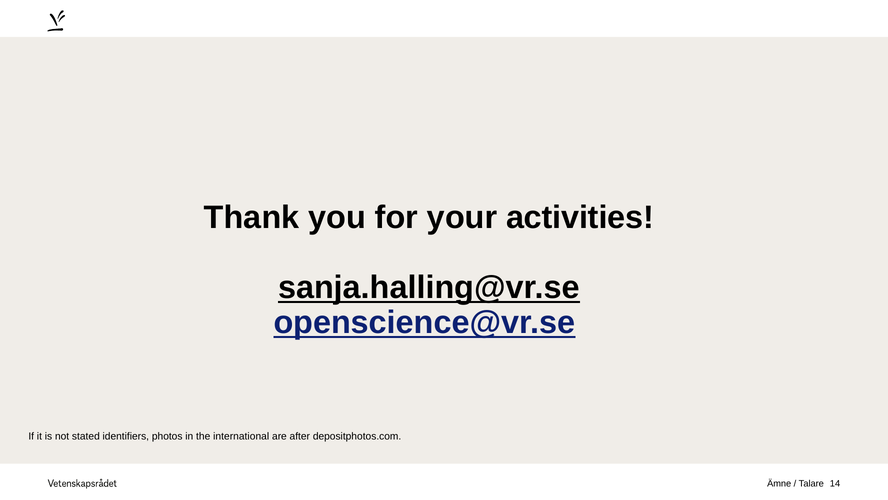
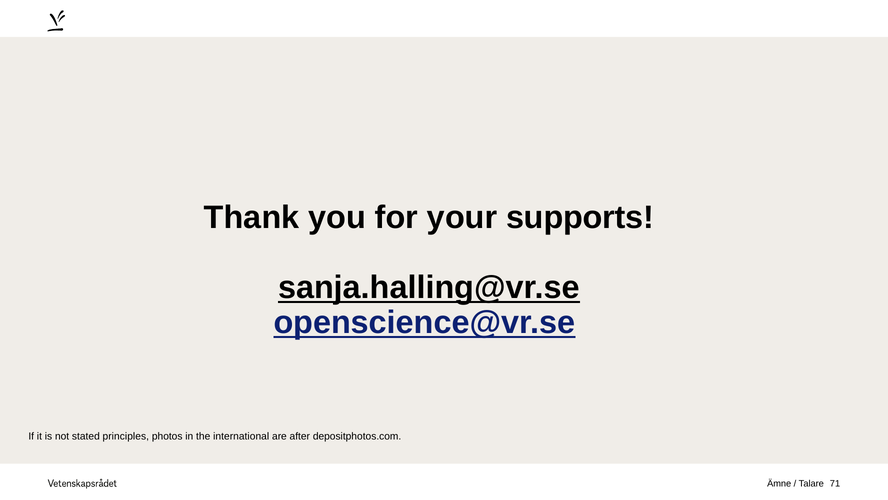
activities: activities -> supports (580, 217)
identifiers: identifiers -> principles (126, 436)
14: 14 -> 71 (835, 483)
